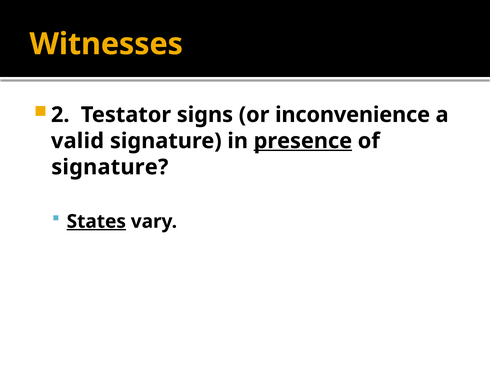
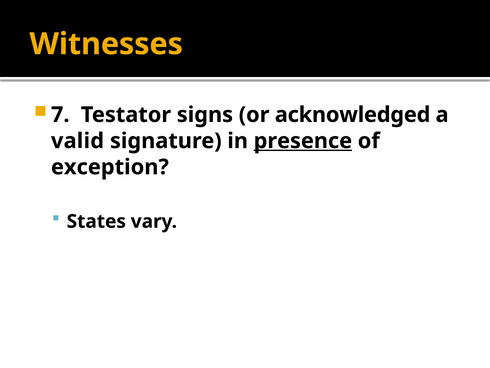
2: 2 -> 7 (60, 115)
inconvenience: inconvenience -> acknowledged (353, 115)
signature: signature -> exception (110, 167)
States underline: present -> none (96, 221)
